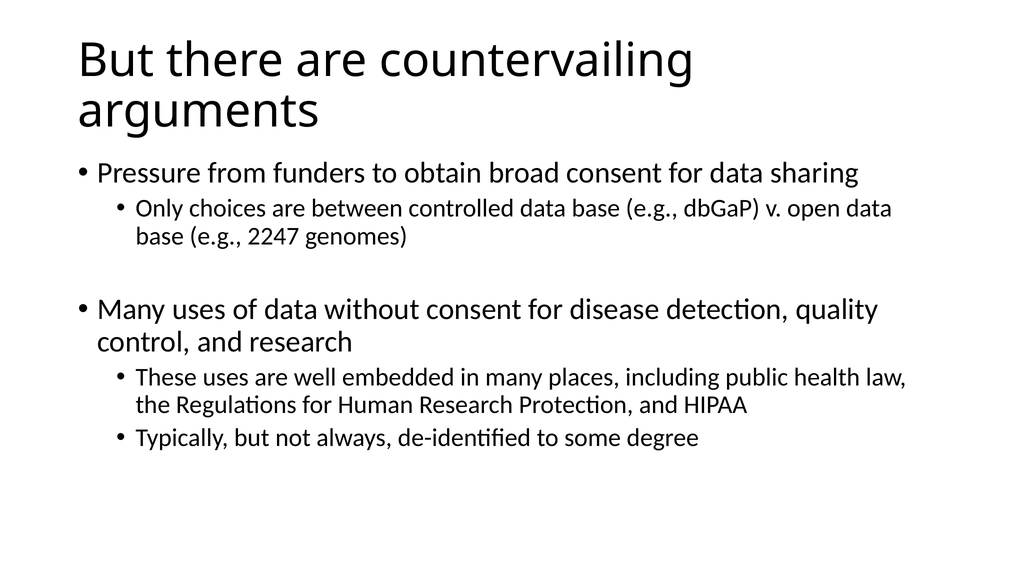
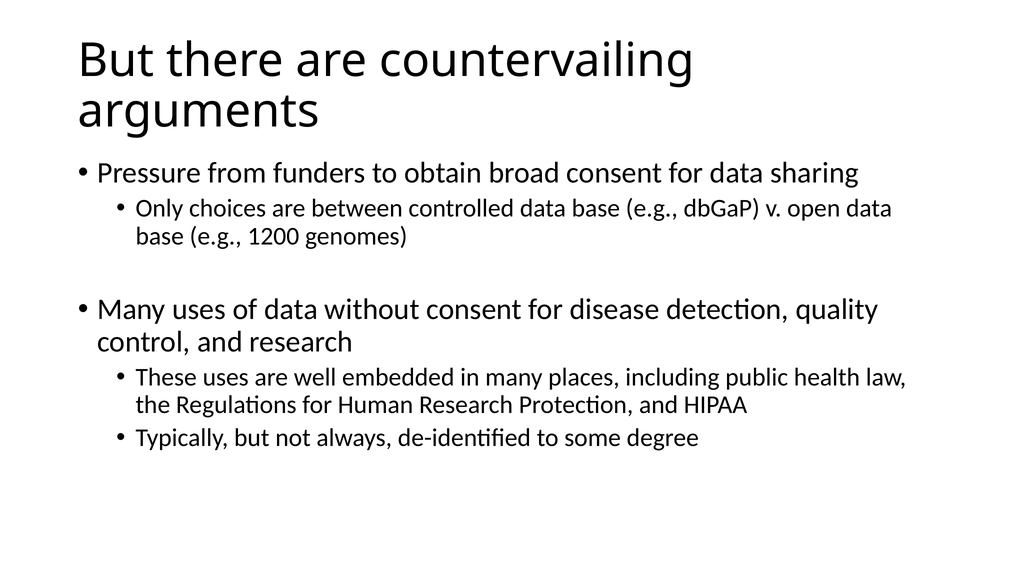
2247: 2247 -> 1200 (273, 236)
